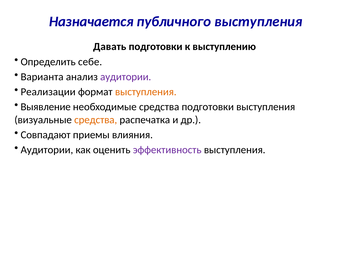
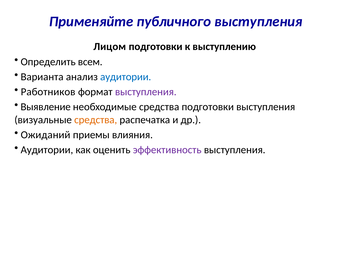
Назначается: Назначается -> Применяйте (91, 22)
Давать: Давать -> Лицом (110, 47)
себе: себе -> всем (90, 62)
аудитории colour: purple -> blue (126, 77)
Реализации: Реализации -> Работников (48, 92)
выступления colour: orange -> purple (146, 92)
Совпадают: Совпадают -> Ожиданий (46, 135)
